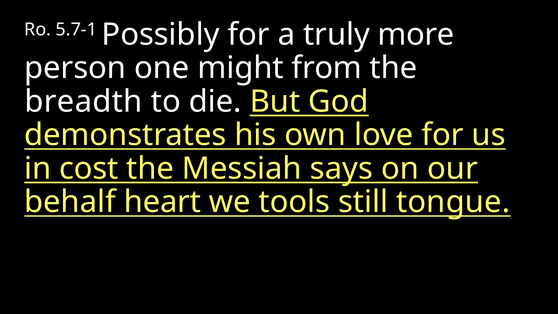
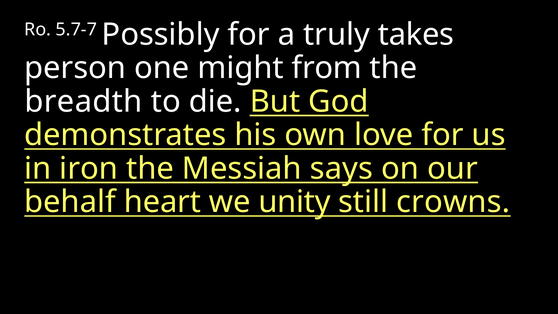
5.7-1: 5.7-1 -> 5.7-7 (76, 29)
more: more -> takes (416, 34)
cost: cost -> iron (89, 168)
tools: tools -> unity (294, 202)
tongue: tongue -> crowns (453, 202)
